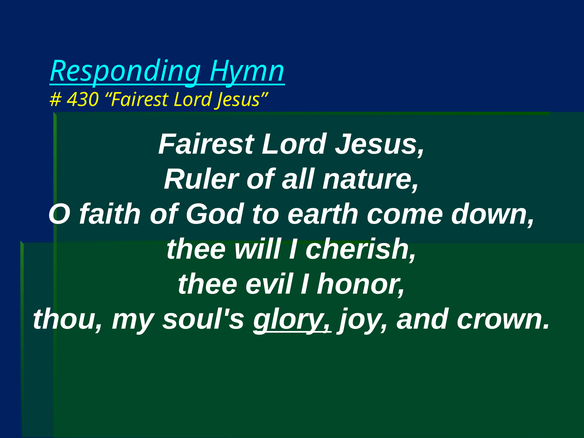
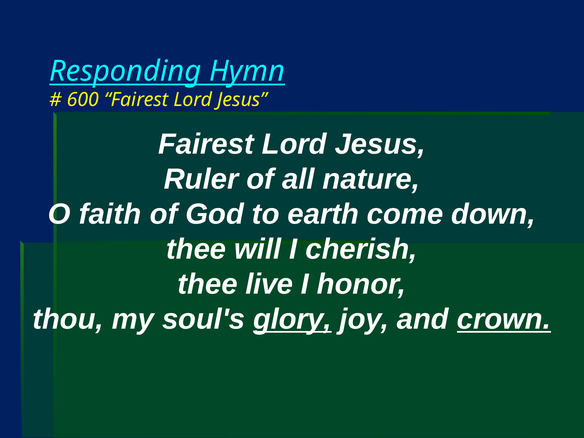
430: 430 -> 600 (83, 100)
evil: evil -> live (269, 284)
crown underline: none -> present (504, 319)
